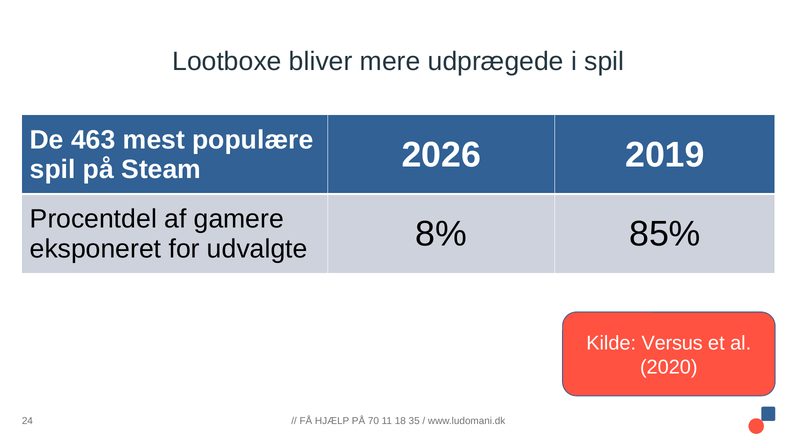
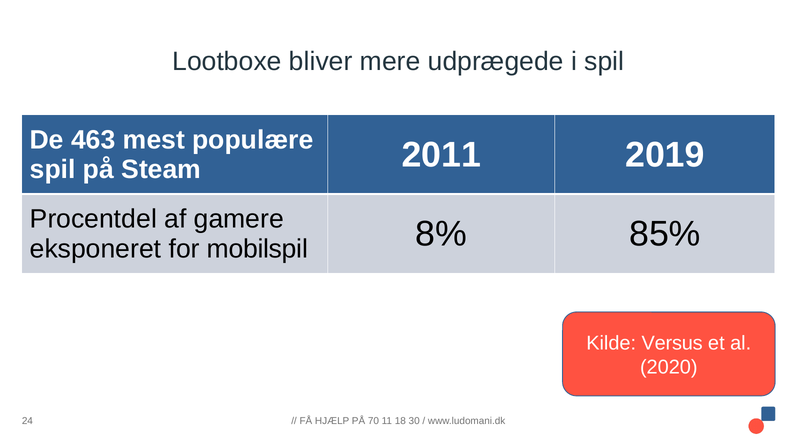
2026: 2026 -> 2011 (441, 155)
udvalgte: udvalgte -> mobilspil (257, 249)
35: 35 -> 30 (414, 421)
